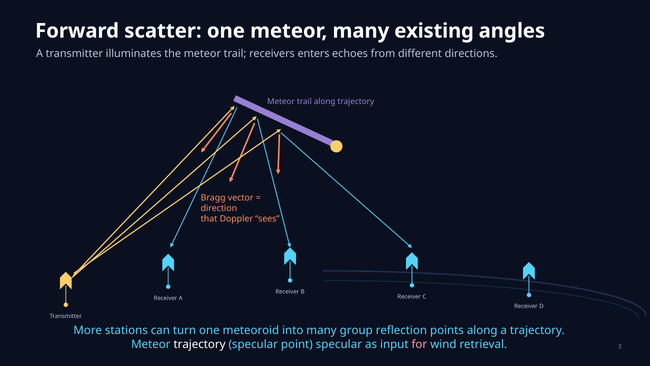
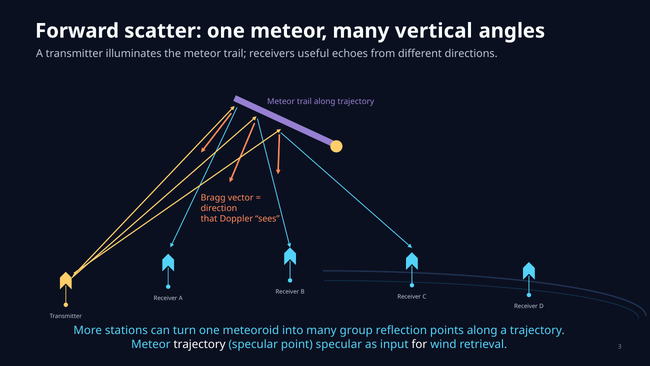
existing: existing -> vertical (434, 31)
enters: enters -> useful (313, 53)
for colour: pink -> white (419, 344)
